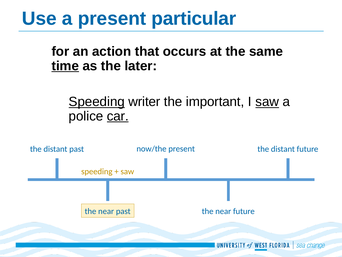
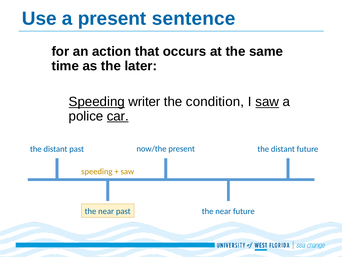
particular: particular -> sentence (194, 19)
time underline: present -> none (65, 66)
important: important -> condition (215, 102)
